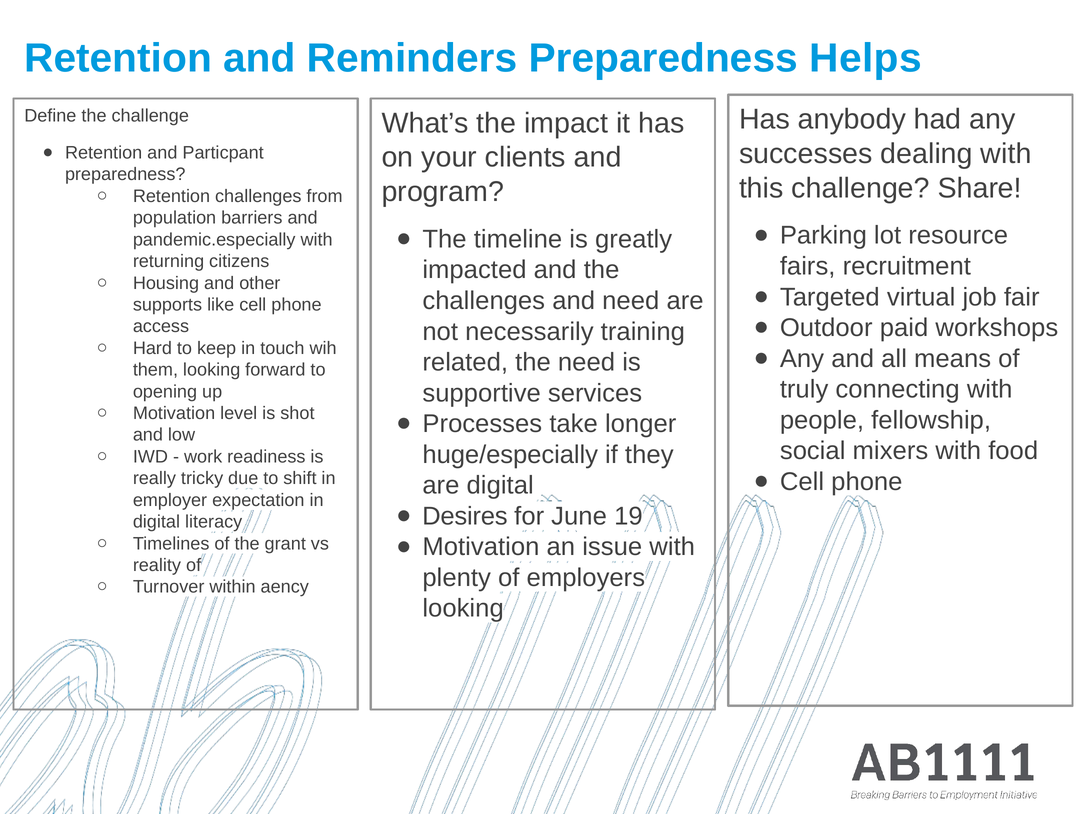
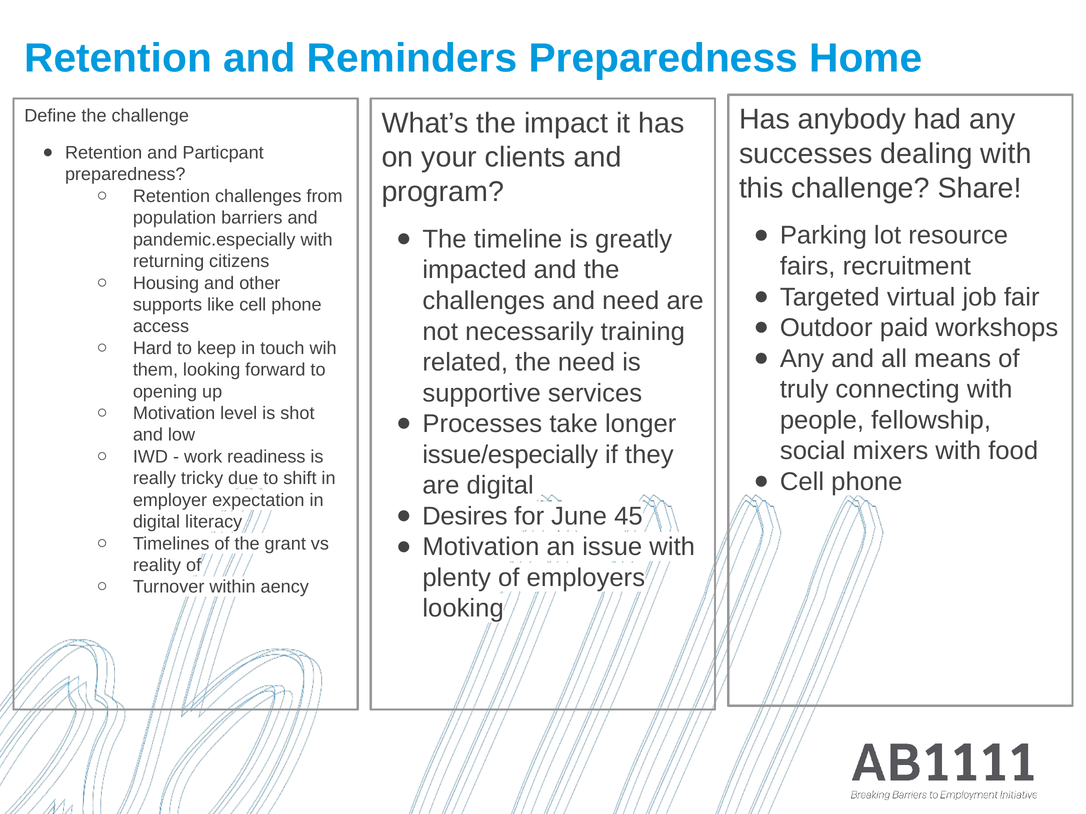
Helps: Helps -> Home (866, 58)
huge/especially: huge/especially -> issue/especially (510, 455)
19: 19 -> 45 (628, 516)
